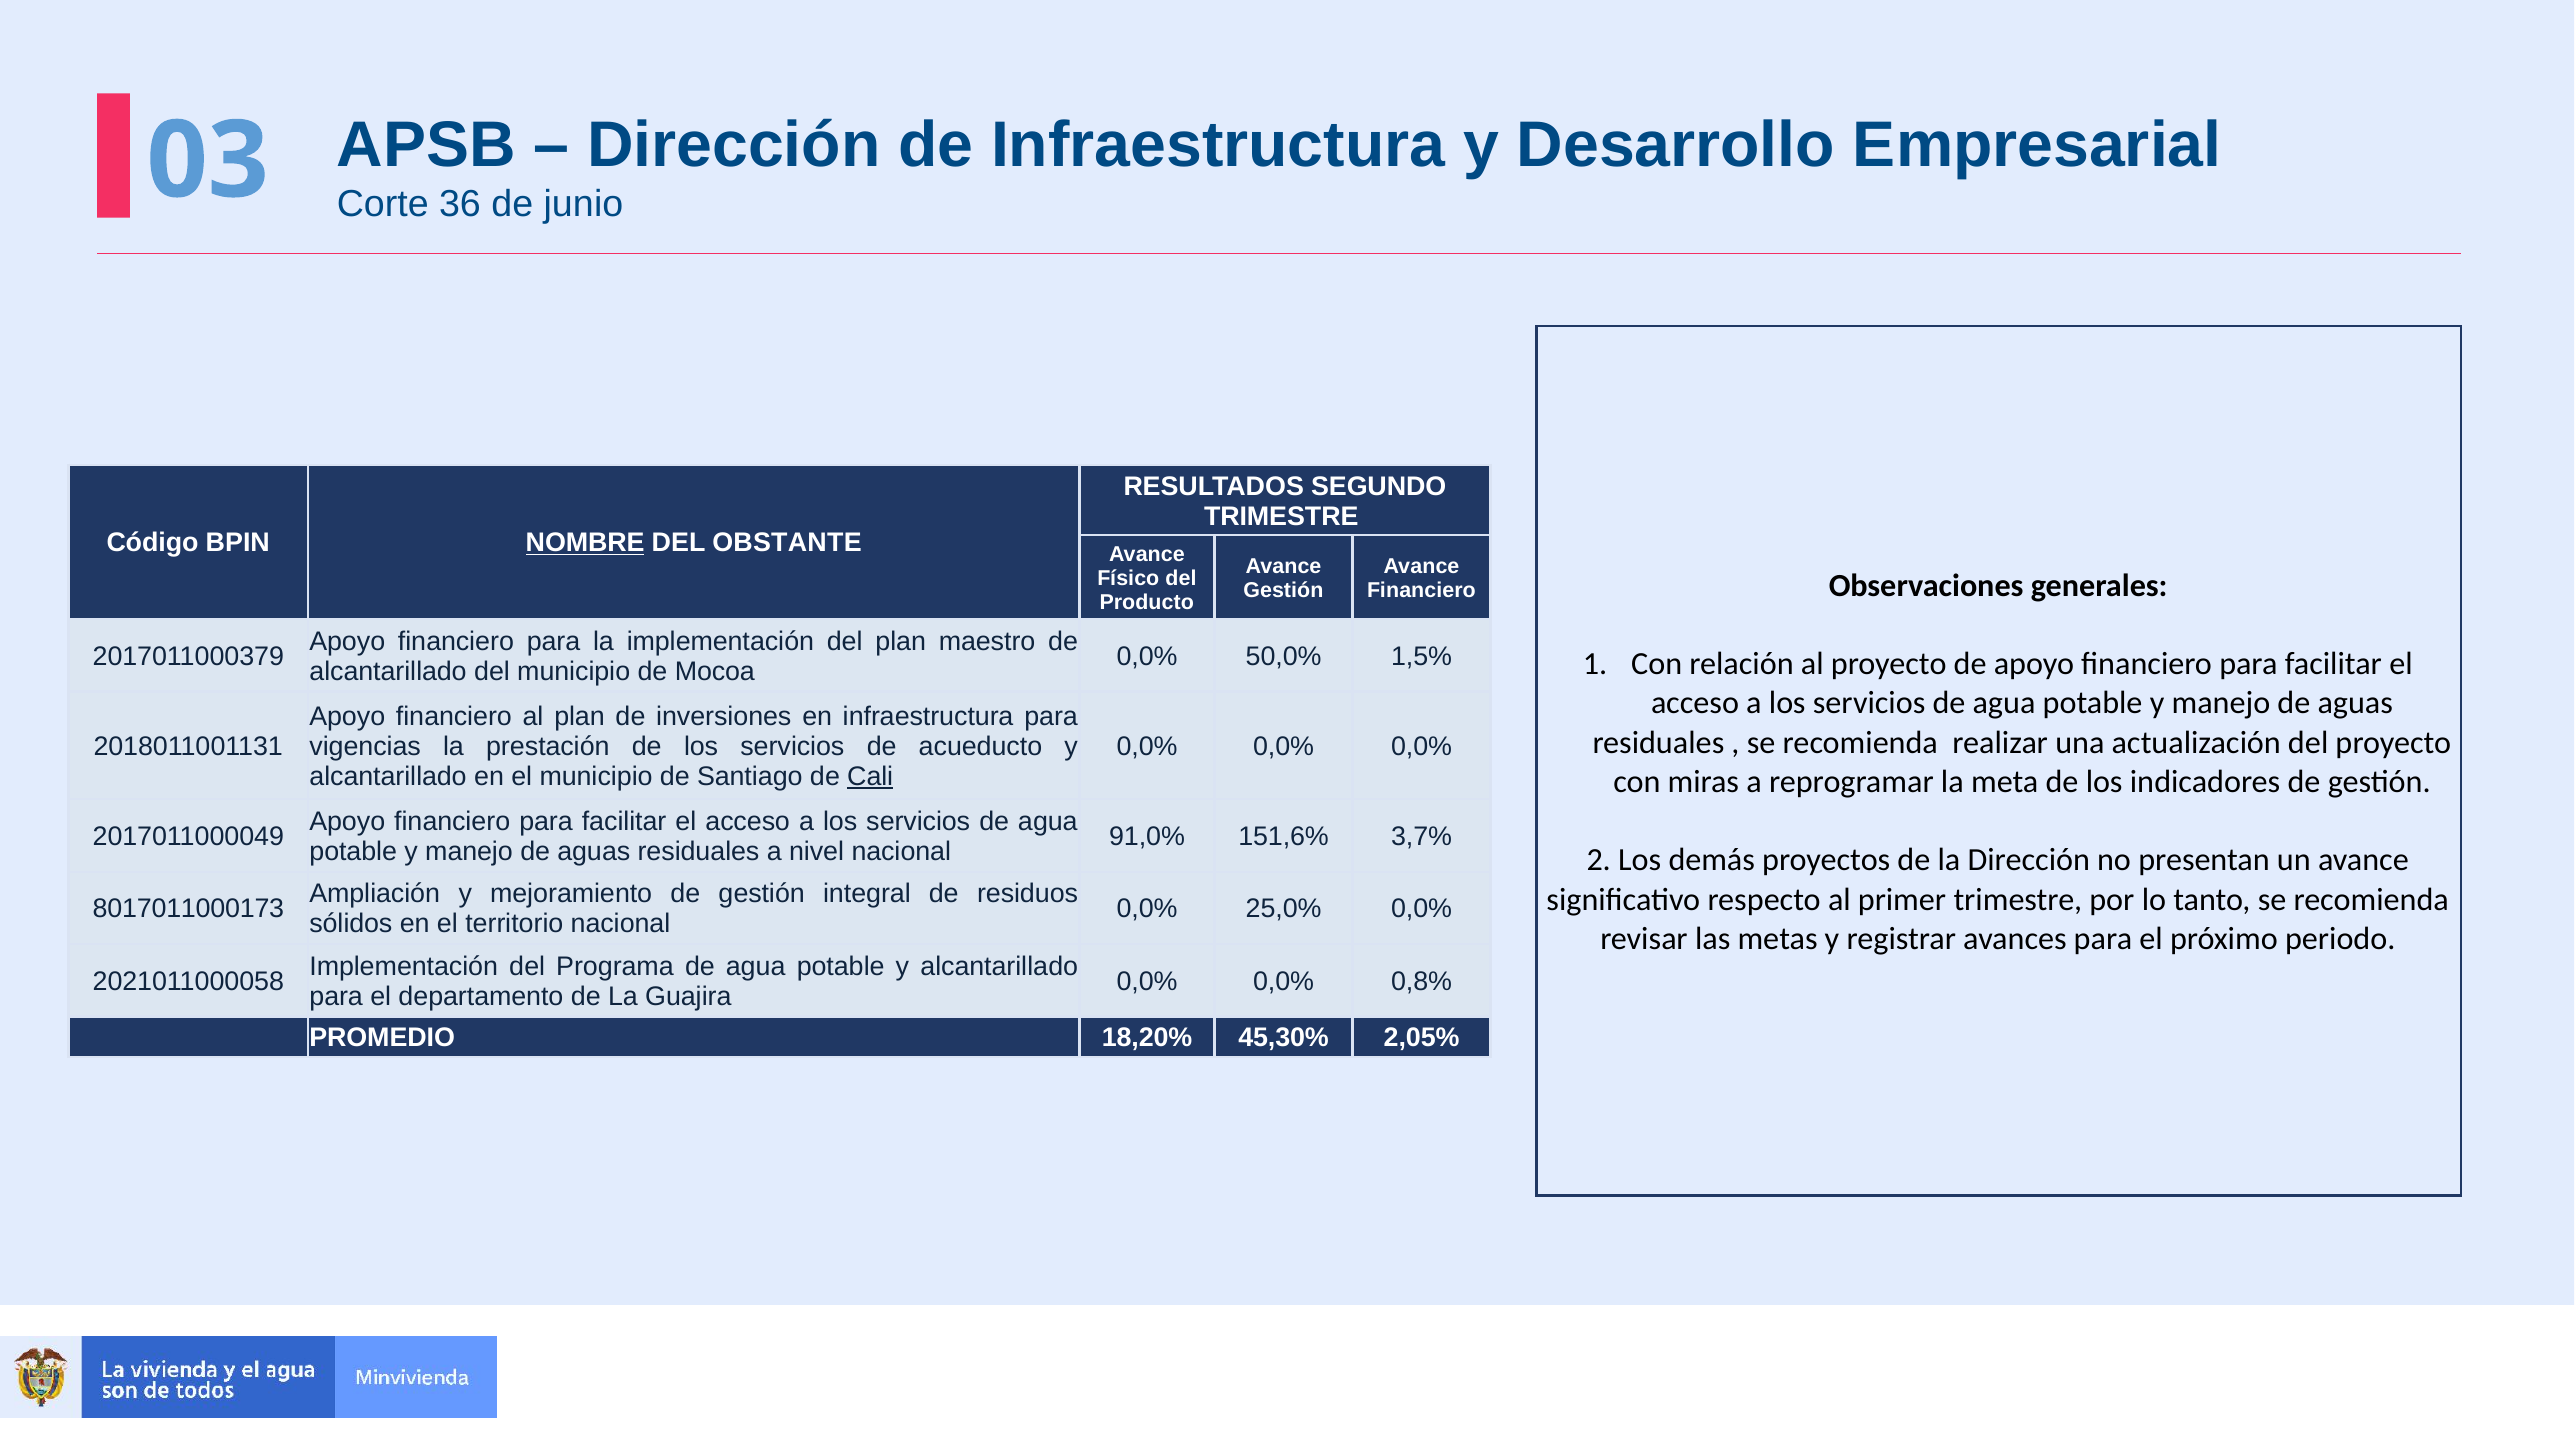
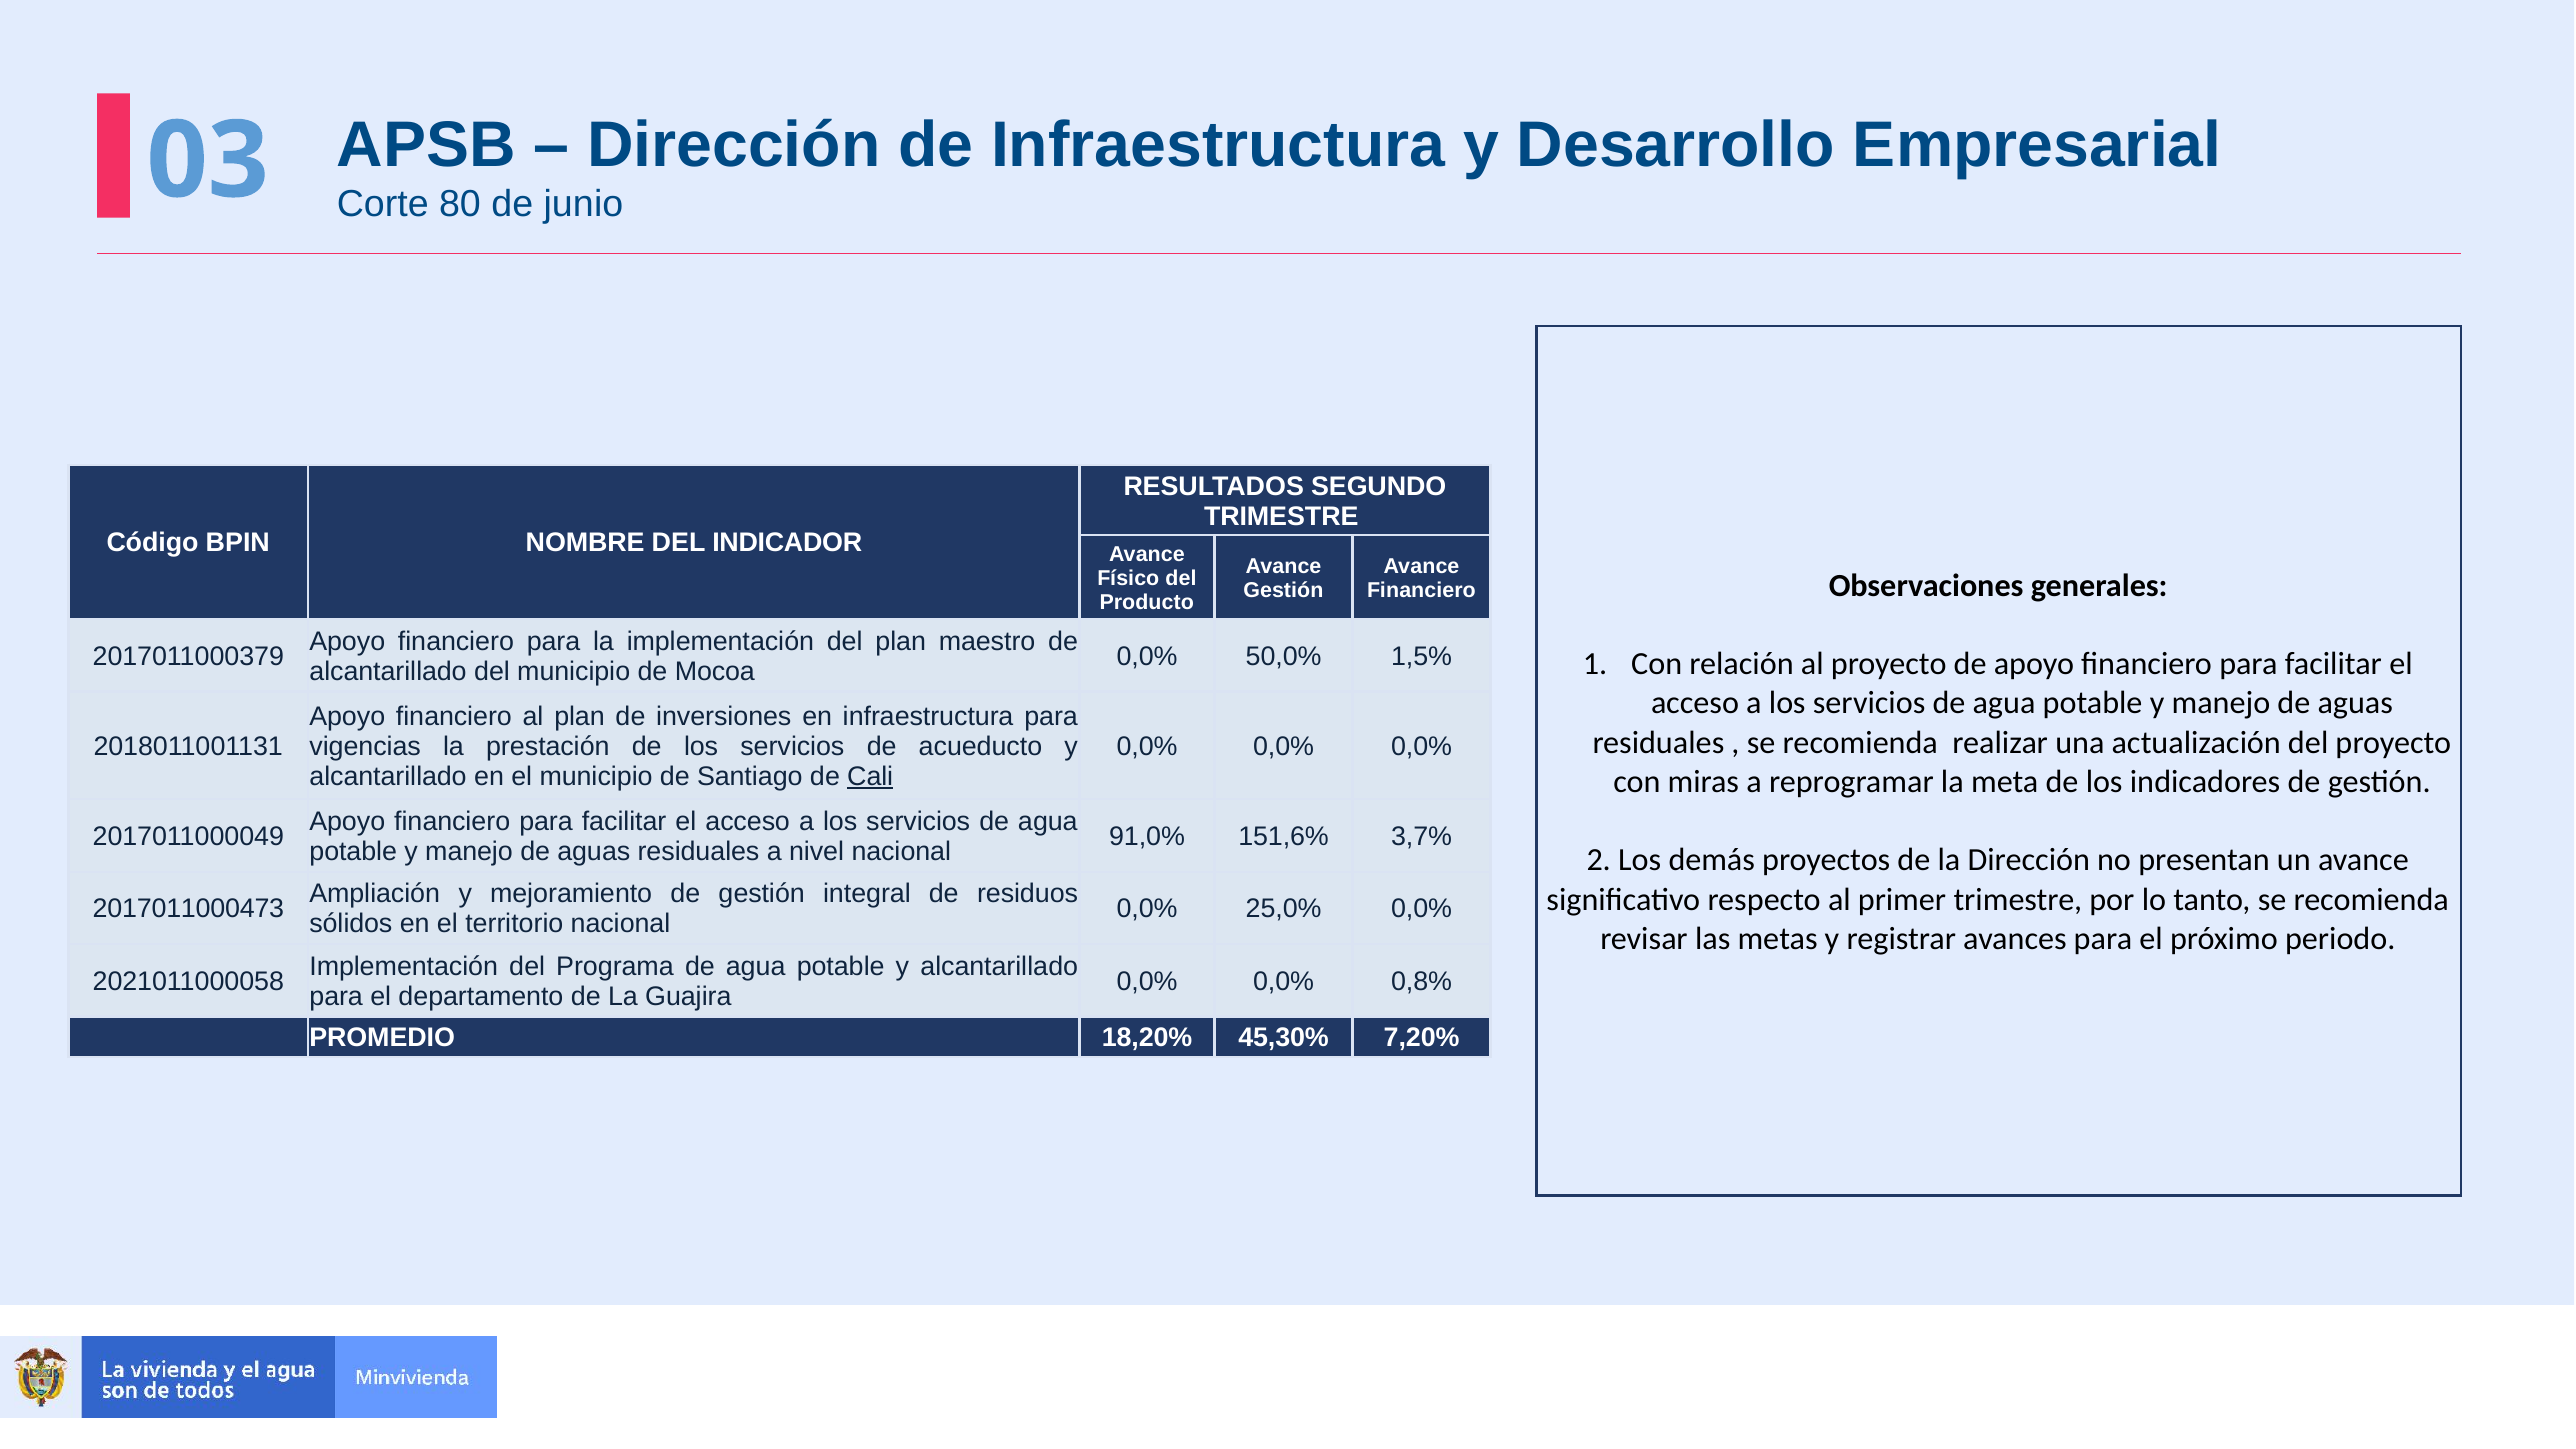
36: 36 -> 80 (460, 204)
NOMBRE underline: present -> none (585, 543)
OBSTANTE: OBSTANTE -> INDICADOR (787, 543)
8017011000173: 8017011000173 -> 2017011000473 (188, 909)
2,05%: 2,05% -> 7,20% (1422, 1038)
